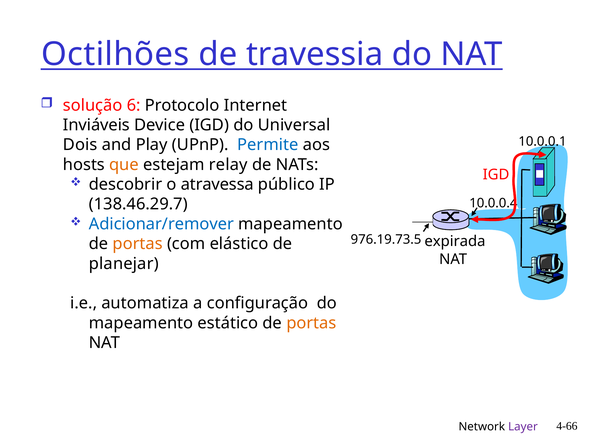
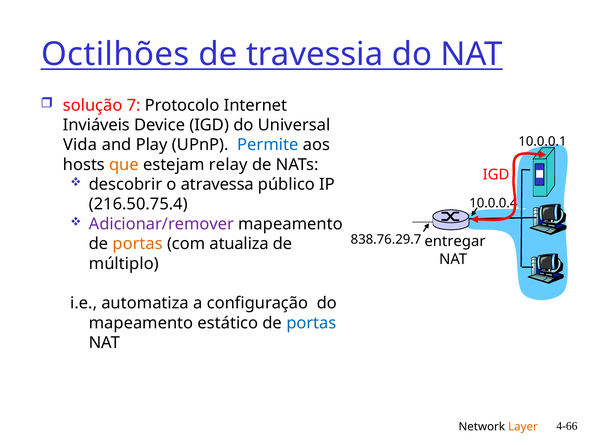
6: 6 -> 7 (134, 105)
Dois: Dois -> Vida (80, 145)
138.46.29.7: 138.46.29.7 -> 216.50.75.4 (138, 204)
Adicionar/remover colour: blue -> purple (161, 224)
976.19.73.5: 976.19.73.5 -> 838.76.29.7 (386, 240)
expirada: expirada -> entregar (455, 242)
elástico: elástico -> atualiza (239, 244)
planejar: planejar -> múltiplo (124, 264)
portas colour: orange -> blue (311, 323)
Layer colour: purple -> orange (523, 427)
